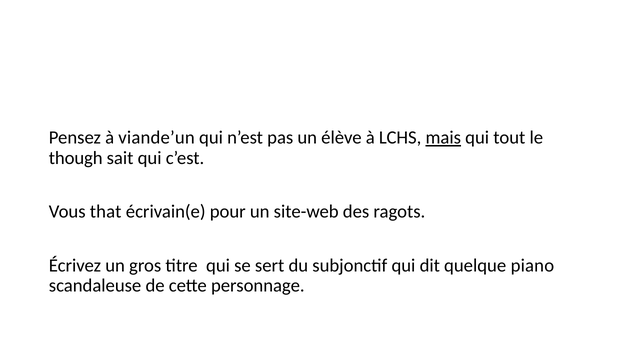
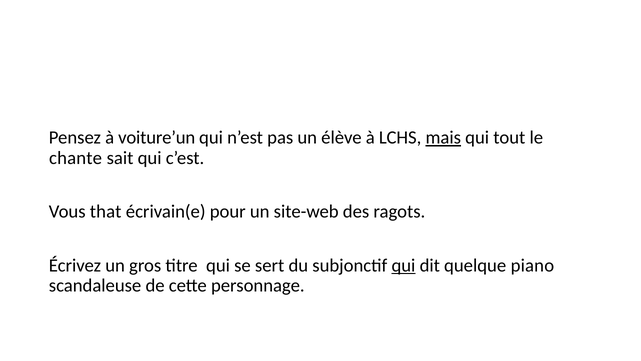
viande’un: viande’un -> voiture’un (157, 138)
though: though -> chante (76, 158)
qui underline: none -> present (403, 265)
